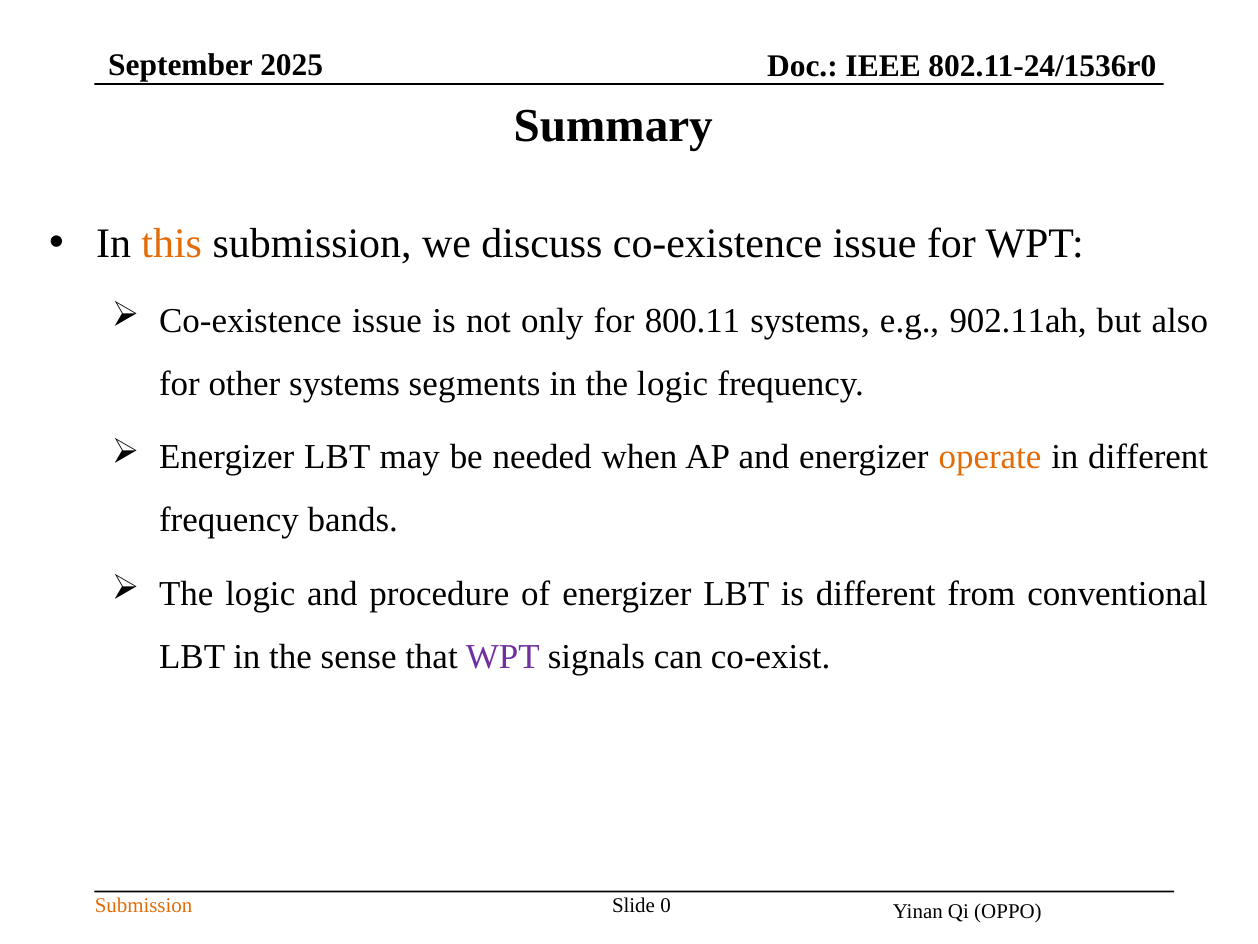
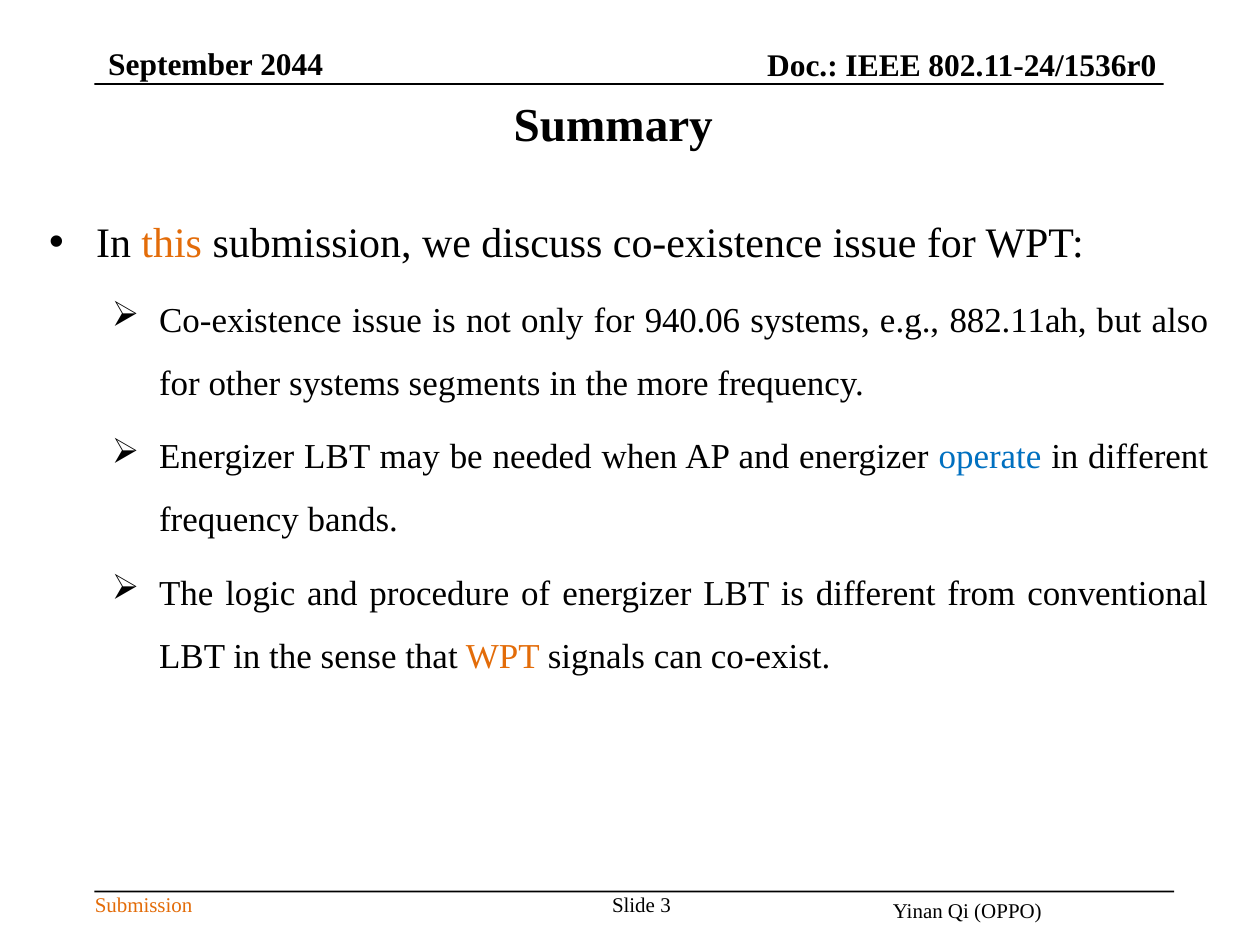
2025: 2025 -> 2044 (292, 65)
800.11: 800.11 -> 940.06 (692, 321)
902.11ah: 902.11ah -> 882.11ah (1018, 321)
in the logic: logic -> more (673, 384)
operate colour: orange -> blue (990, 457)
WPT colour: purple -> orange (503, 656)
0: 0 -> 3 (665, 905)
